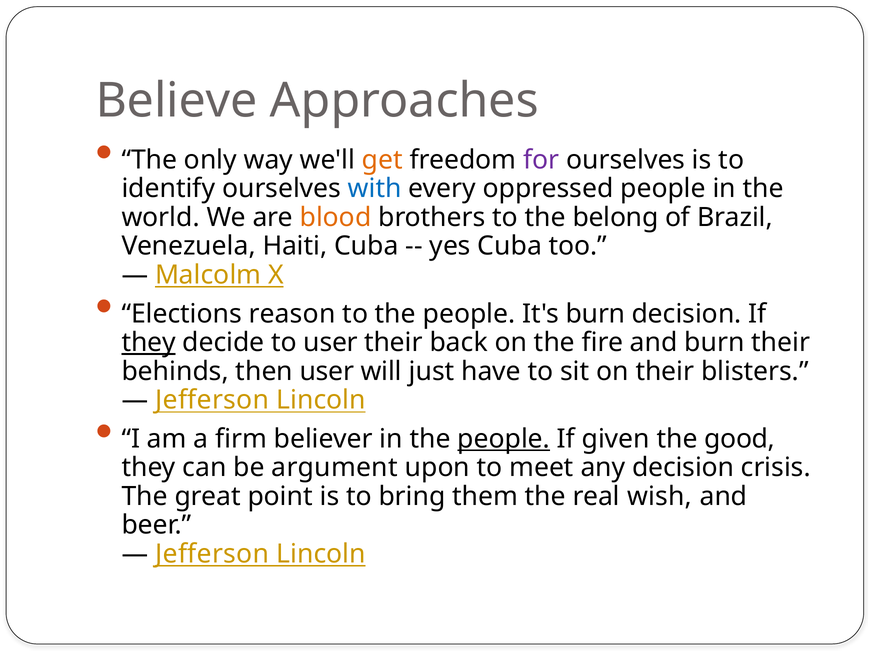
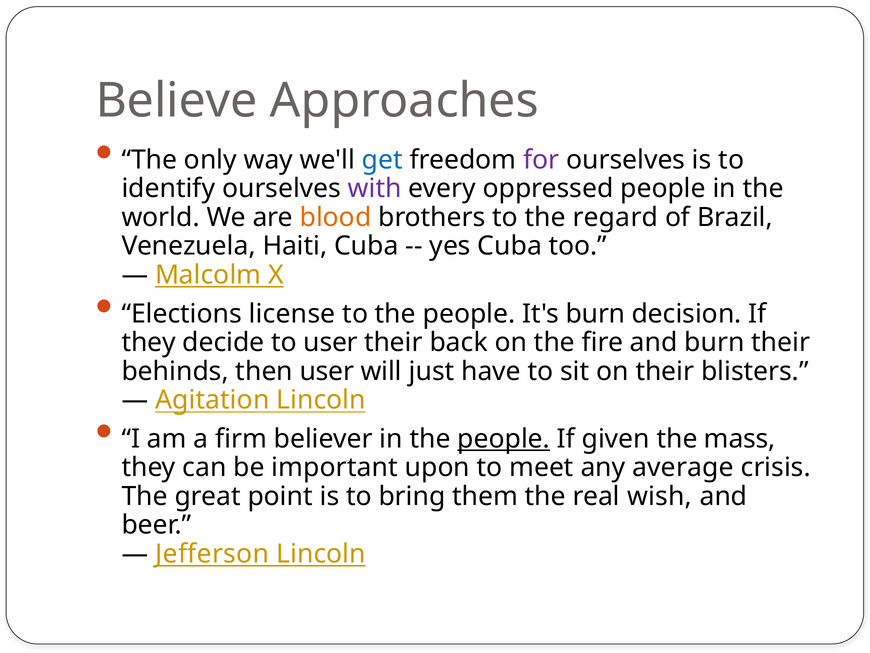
get colour: orange -> blue (382, 160)
with colour: blue -> purple (375, 189)
belong: belong -> regard (615, 217)
reason: reason -> license (292, 314)
they underline: present -> none (149, 342)
Jefferson: Jefferson -> Agitation (212, 400)
good: good -> mass (740, 439)
argument: argument -> important (335, 467)
any decision: decision -> average (683, 467)
